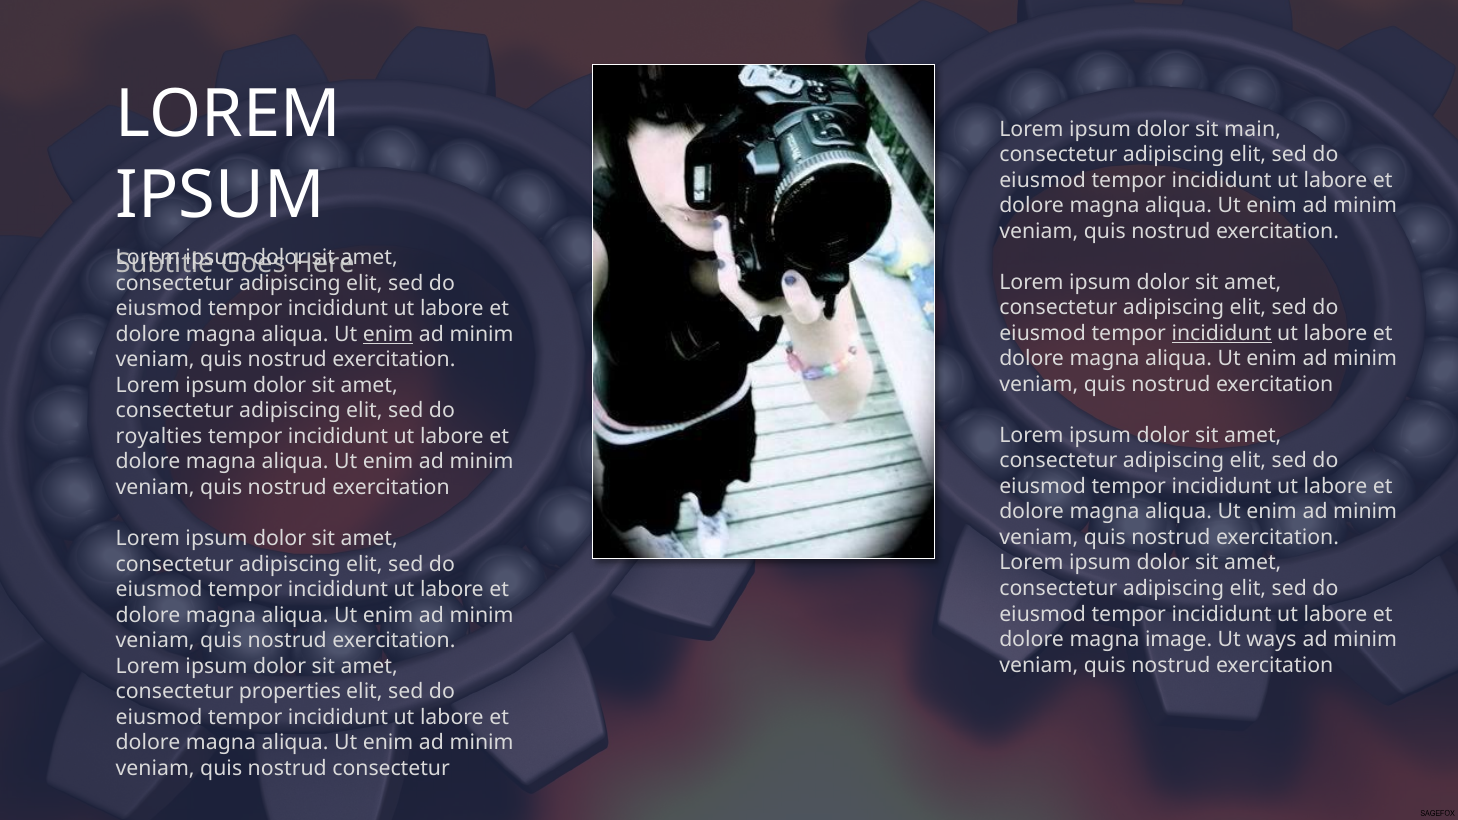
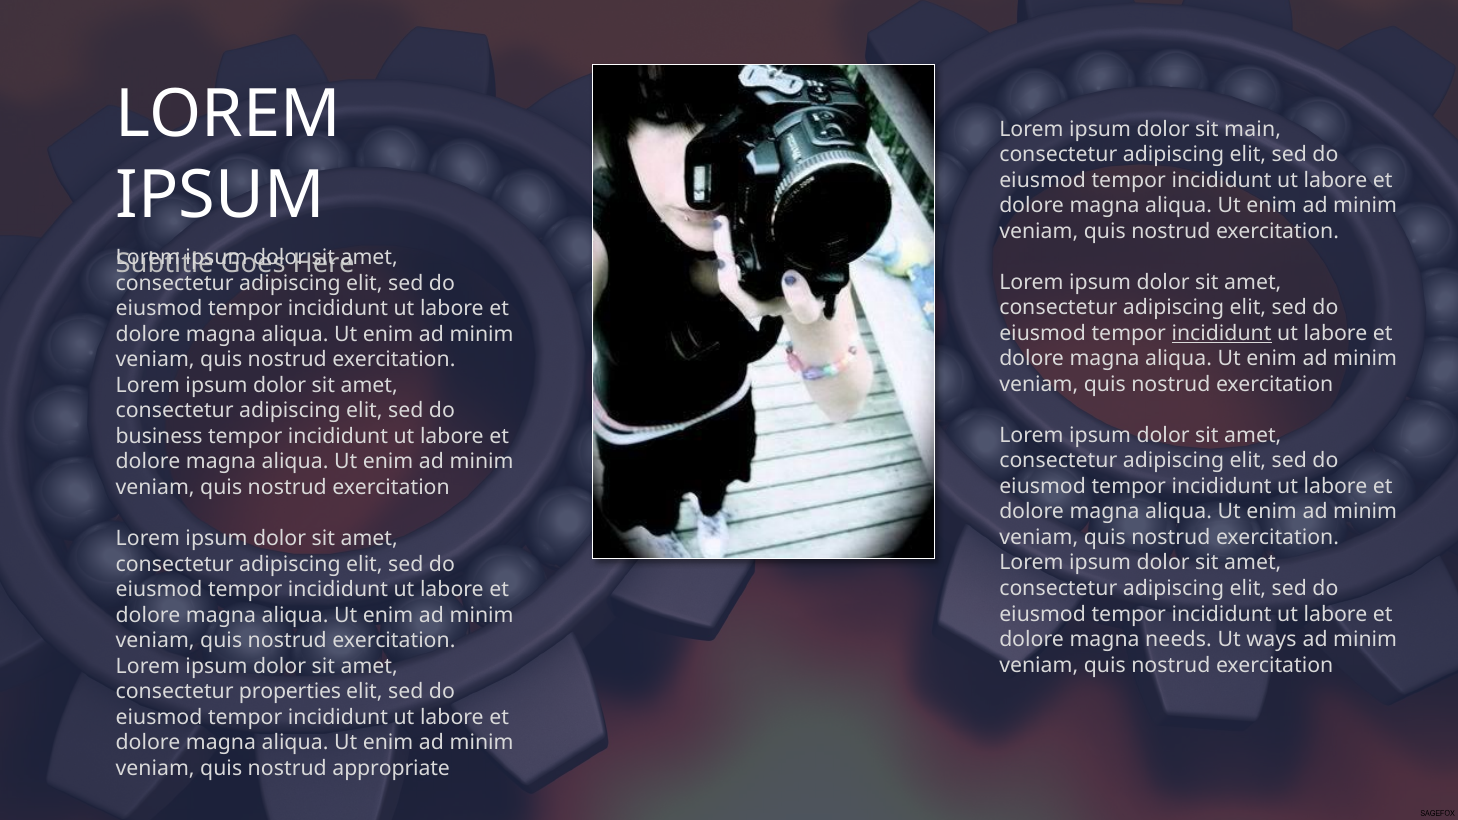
enim underline: present -> none (388, 334)
royalties: royalties -> business (159, 436)
image: image -> needs (1179, 640)
nostrud consectetur: consectetur -> appropriate (391, 768)
